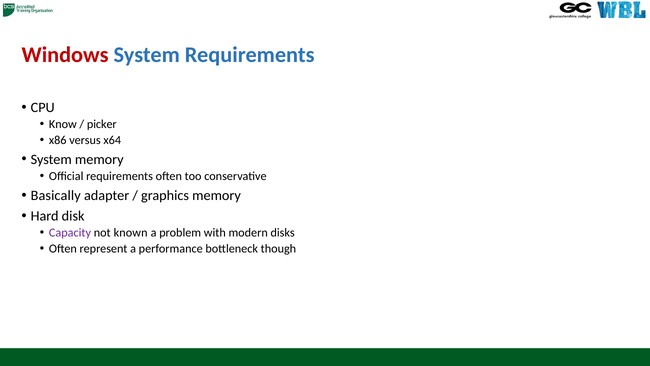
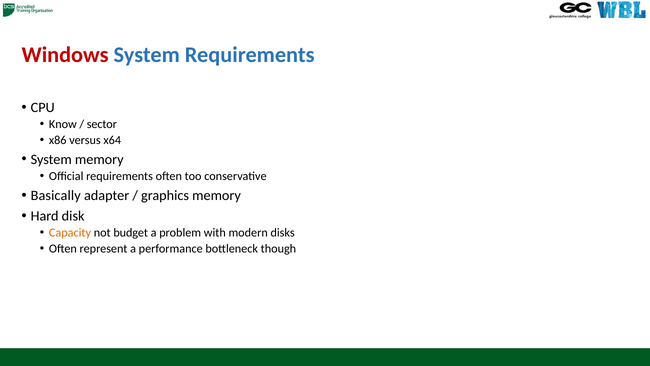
picker: picker -> sector (102, 124)
Capacity colour: purple -> orange (70, 233)
known: known -> budget (131, 233)
